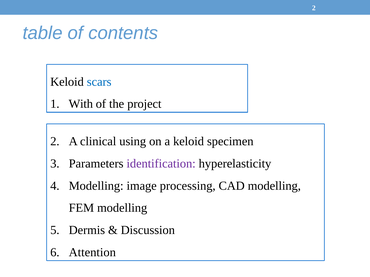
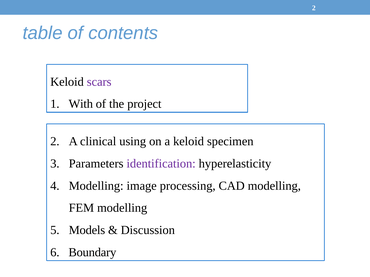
scars colour: blue -> purple (99, 82)
Dermis: Dermis -> Models (87, 230)
Attention: Attention -> Boundary (92, 253)
